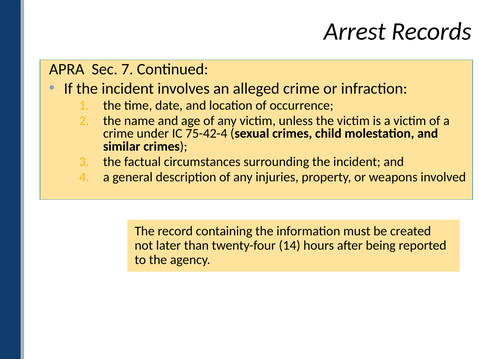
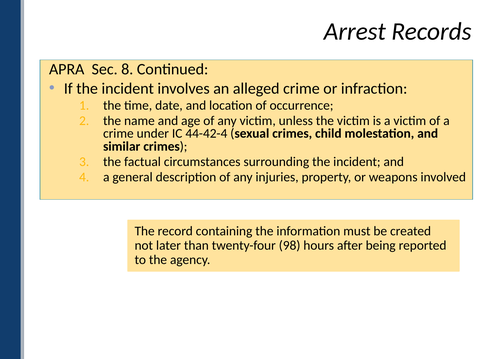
7: 7 -> 8 (127, 69)
75-42-4: 75-42-4 -> 44-42-4 (206, 134)
14: 14 -> 98 (290, 246)
